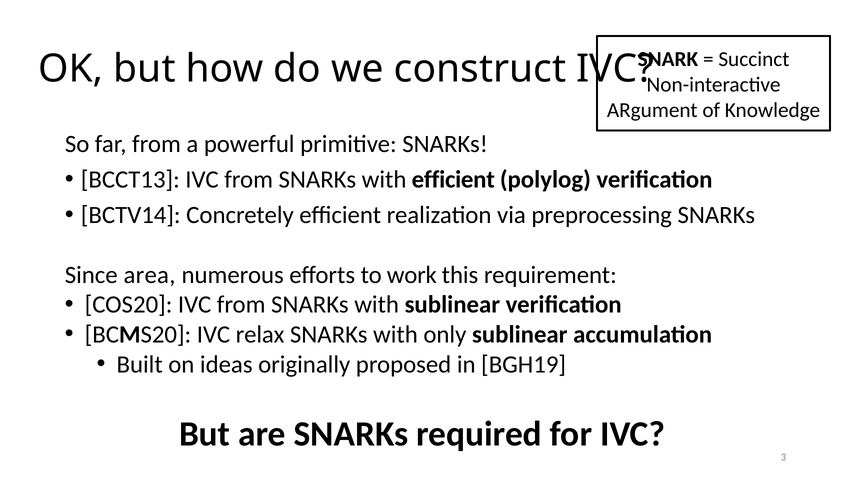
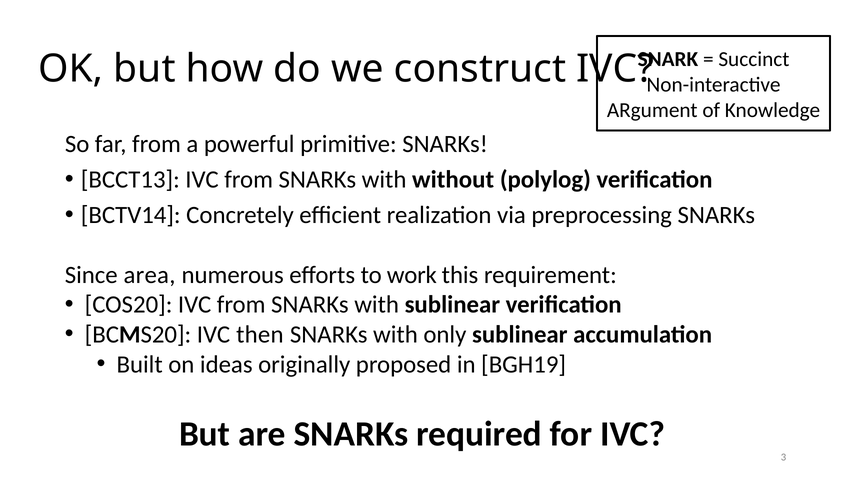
with efficient: efficient -> without (453, 179)
relax: relax -> then (260, 334)
